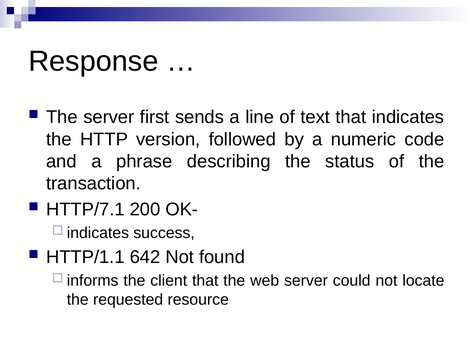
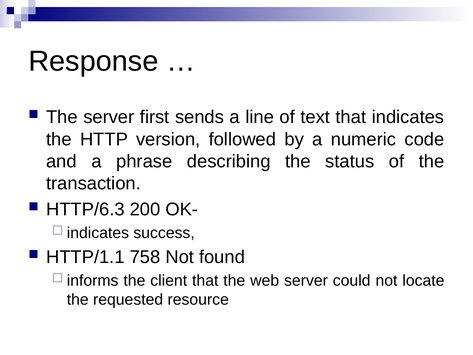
HTTP/7.1: HTTP/7.1 -> HTTP/6.3 (85, 209)
642: 642 -> 758 (145, 257)
